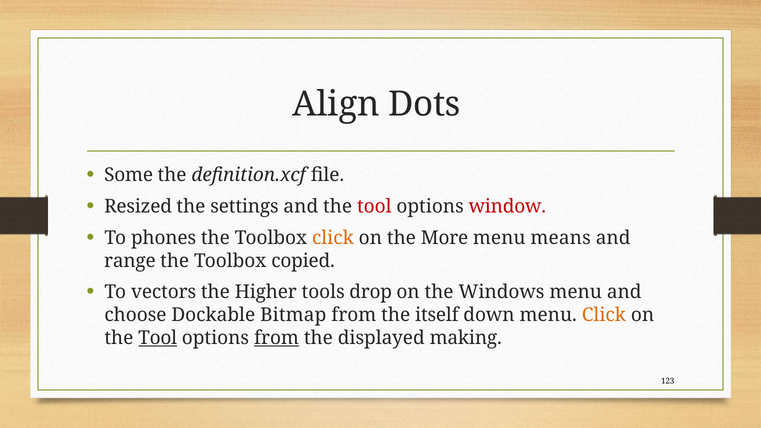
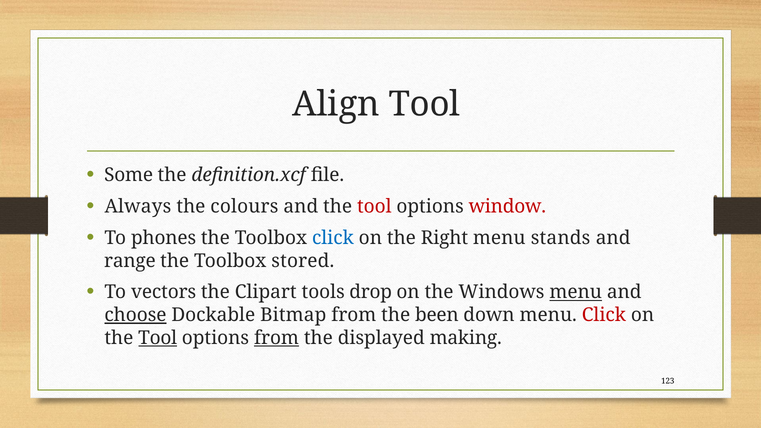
Align Dots: Dots -> Tool (424, 104)
Resized: Resized -> Always (138, 207)
settings: settings -> colours (244, 207)
click colour: orange -> blue (333, 238)
More: More -> Right (444, 238)
means: means -> stands (561, 238)
copied: copied -> stored (303, 261)
Higher: Higher -> Clipart (266, 292)
menu underline: none -> present (576, 292)
choose underline: none -> present (135, 315)
itself: itself -> been (437, 315)
Click colour: orange -> red (604, 315)
